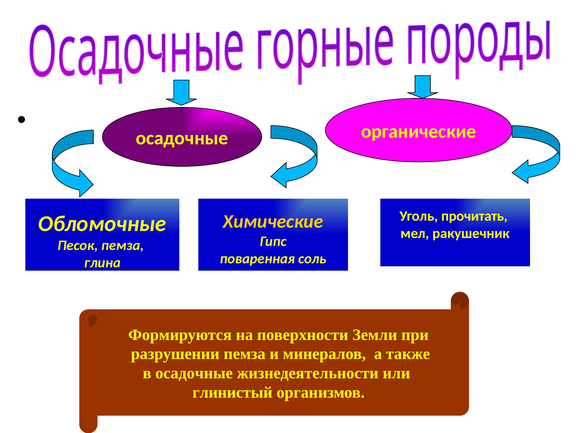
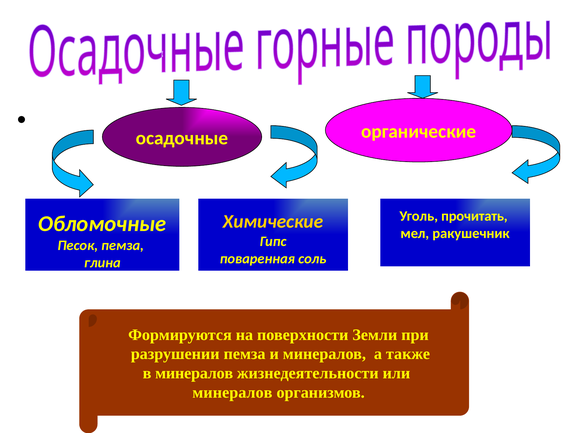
в осадочные: осадочные -> минералов (194, 374)
глинистый: глинистый -> минералов (232, 393)
